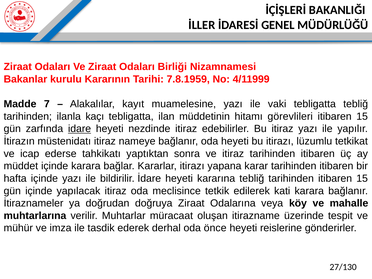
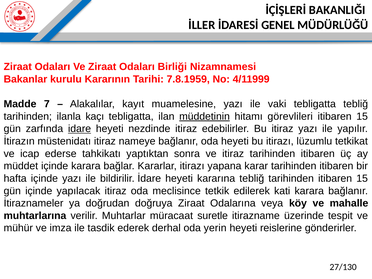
müddetinin underline: none -> present (205, 116)
oluşan: oluşan -> suretle (213, 216)
önce: önce -> yerin (215, 228)
